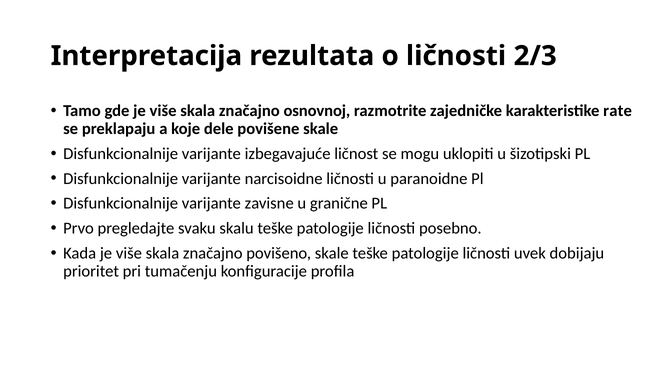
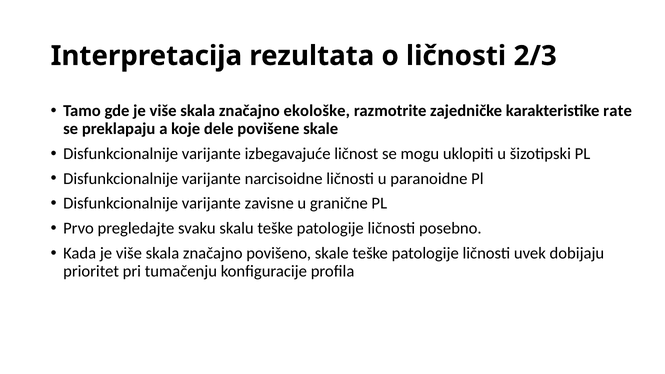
osnovnoj: osnovnoj -> ekološke (317, 111)
